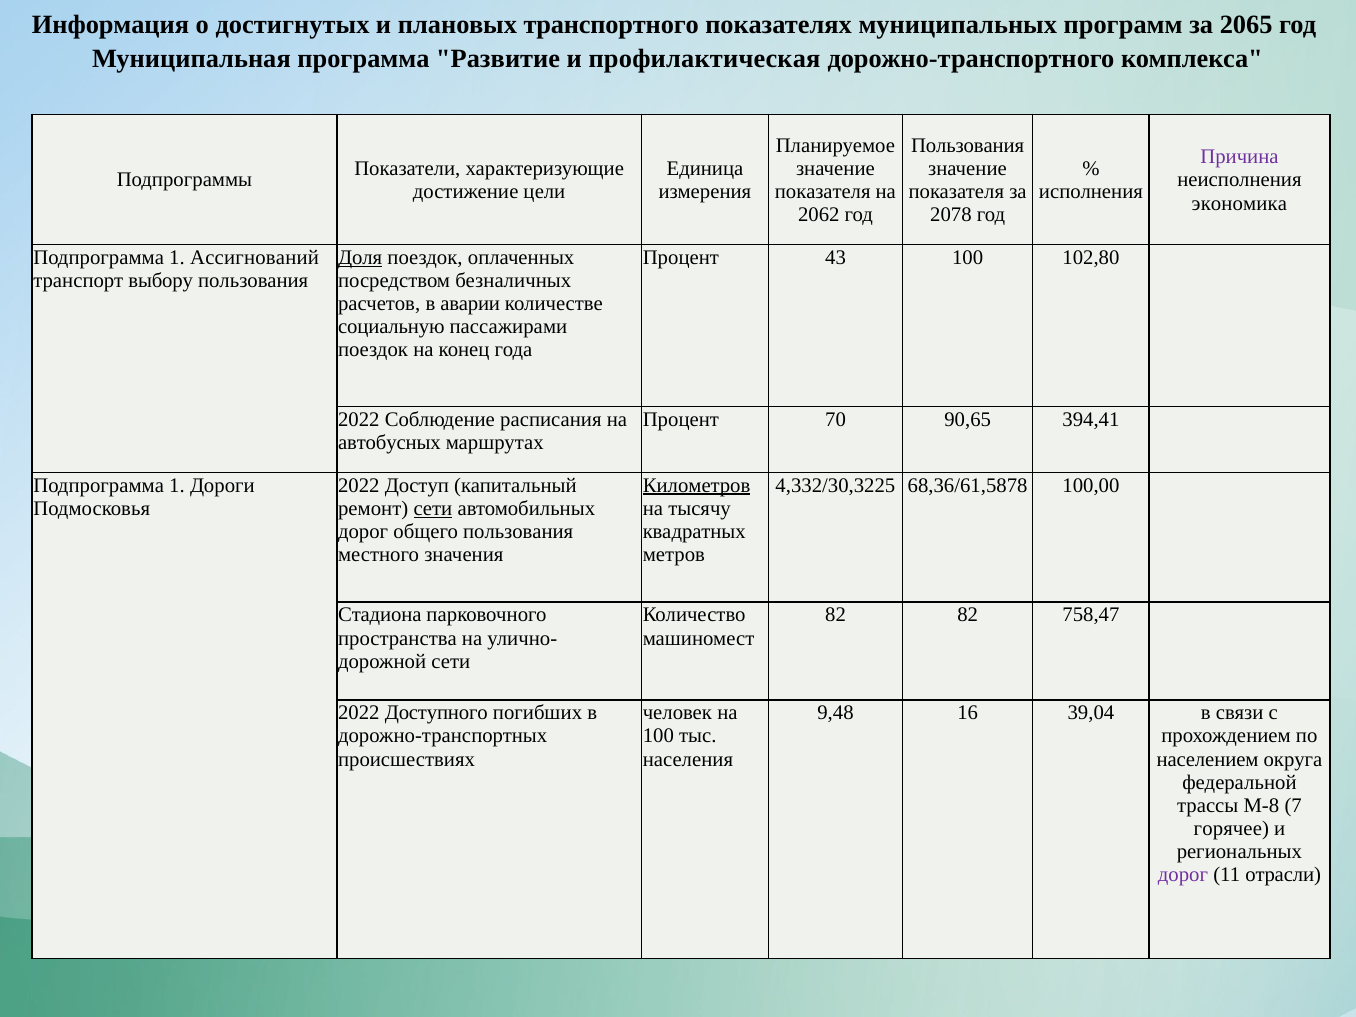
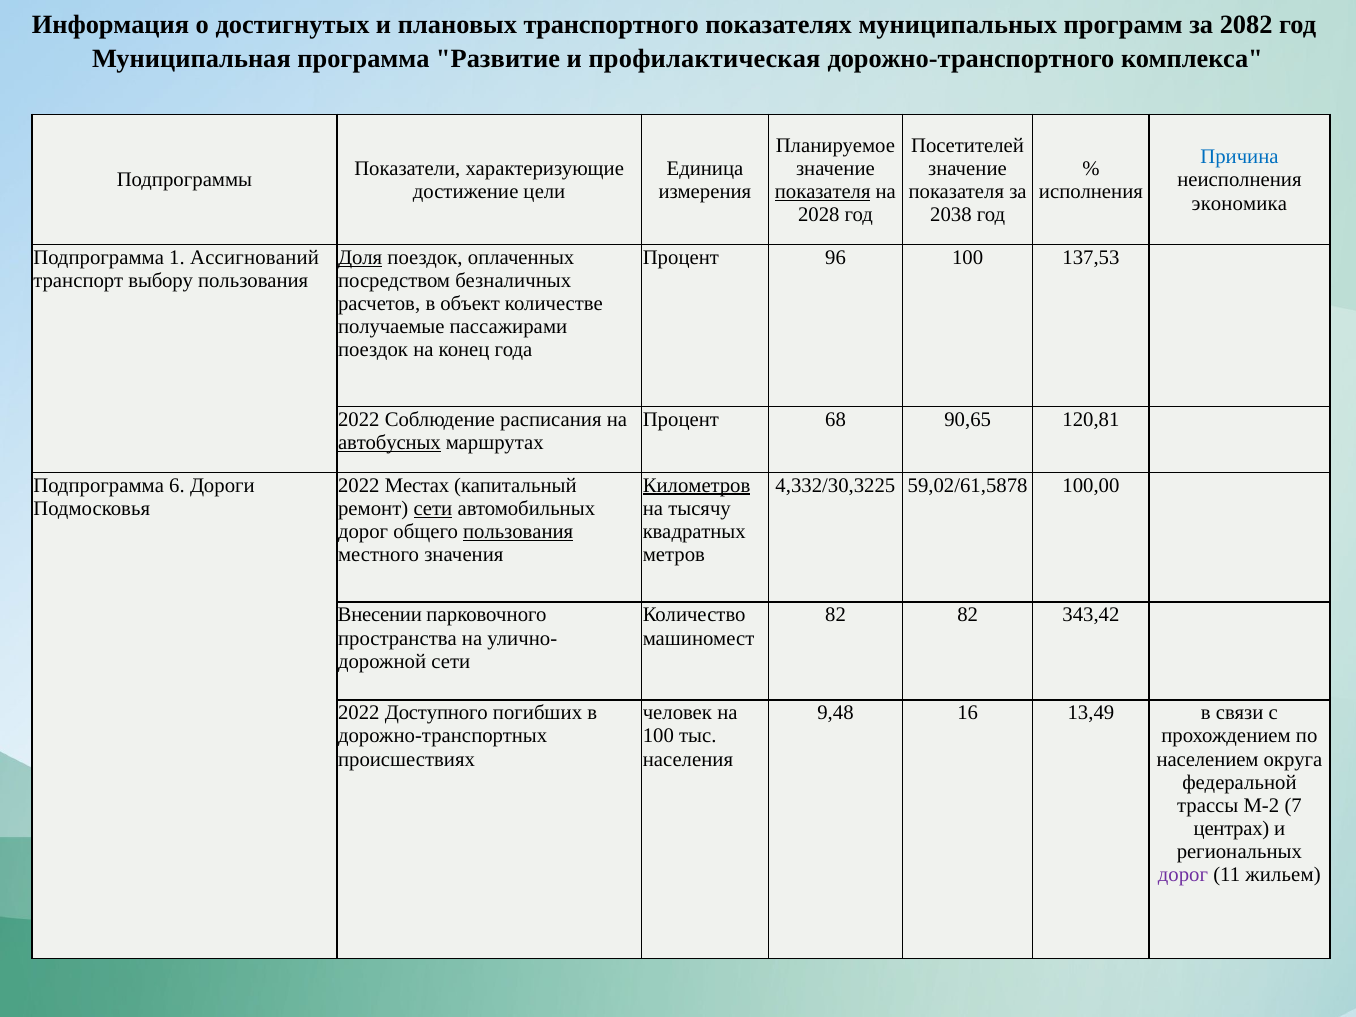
2065: 2065 -> 2082 (1246, 24)
Пользования: Пользования -> Посетителей (968, 146)
Причина colour: purple -> blue (1239, 157)
показателя underline: none -> present (823, 192)
2062: 2062 -> 2028 (819, 215)
2078: 2078 -> 2038 (951, 215)
43: 43 -> 96 (835, 257)
102,80: 102,80 -> 137,53 (1091, 257)
аварии: аварии -> объект (470, 303)
социальную: социальную -> получаемые (391, 326)
70: 70 -> 68 (835, 419)
394,41: 394,41 -> 120,81 (1091, 419)
автобусных underline: none -> present (389, 442)
1: 1 -> 6 (177, 485)
Доступ: Доступ -> Местах (417, 485)
68,36/61,5878: 68,36/61,5878 -> 59,02/61,5878 (968, 485)
пользования underline: none -> present (518, 531)
Стадиона: Стадиона -> Внесении (380, 615)
758,47: 758,47 -> 343,42 (1091, 615)
39,04: 39,04 -> 13,49 (1091, 713)
М-8: М-8 -> М-2 (1261, 805)
горячее: горячее -> центрах (1232, 828)
отрасли: отрасли -> жильем (1283, 875)
